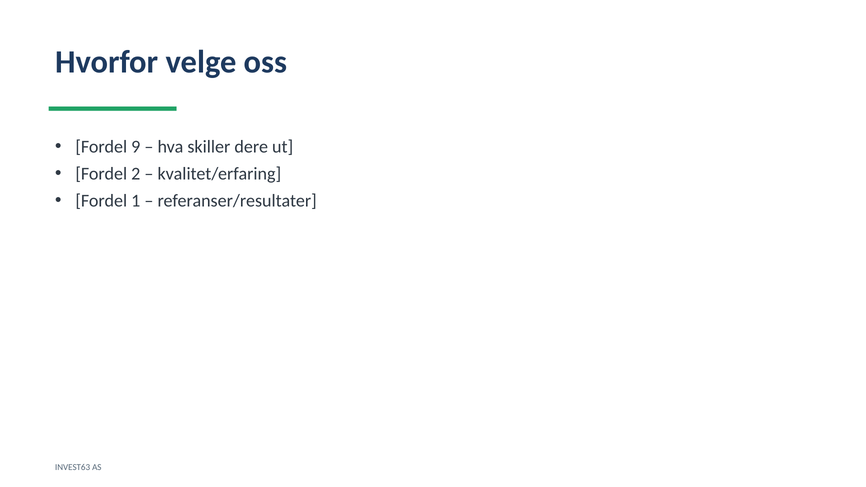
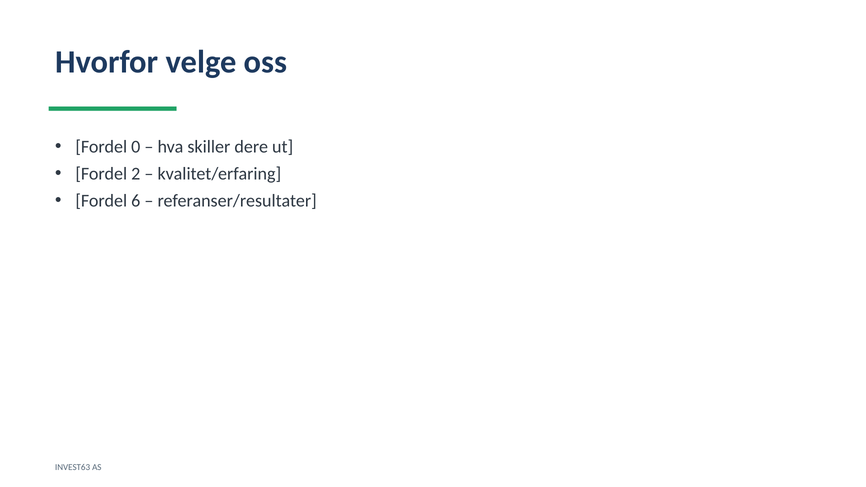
9: 9 -> 0 (136, 147)
1: 1 -> 6 (136, 201)
